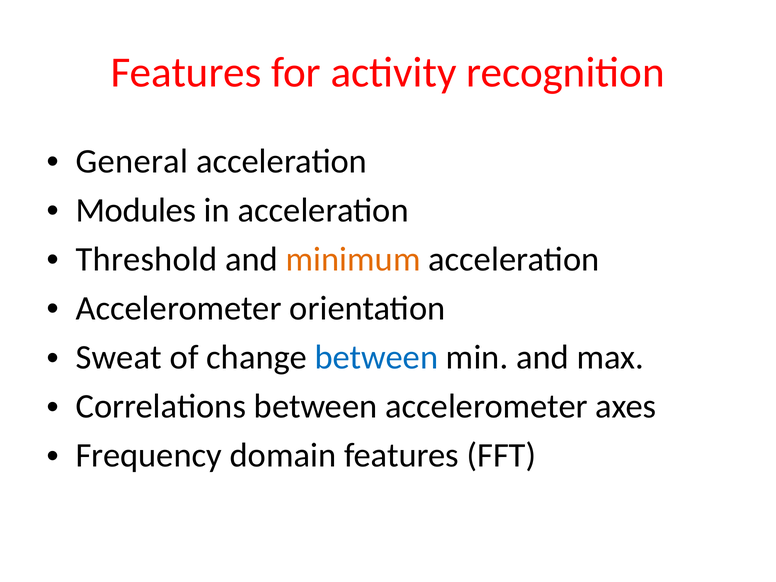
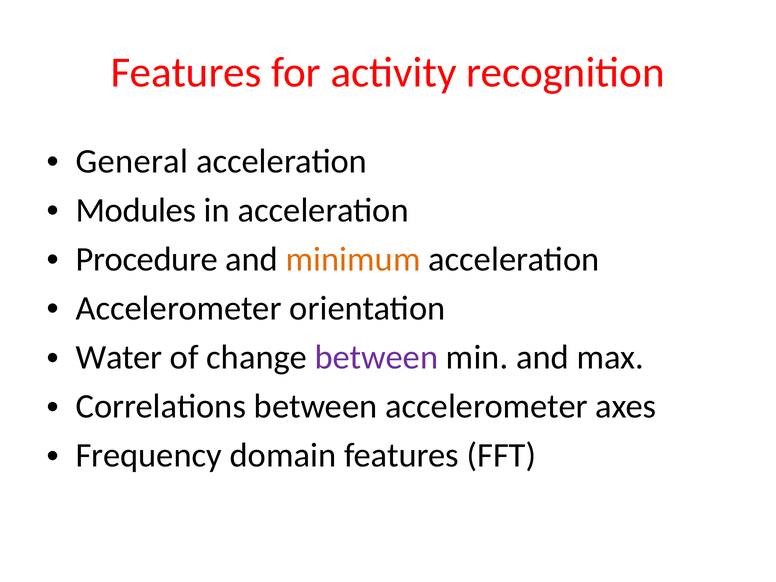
Threshold: Threshold -> Procedure (147, 259)
Sweat: Sweat -> Water (119, 357)
between colour: blue -> purple (376, 357)
